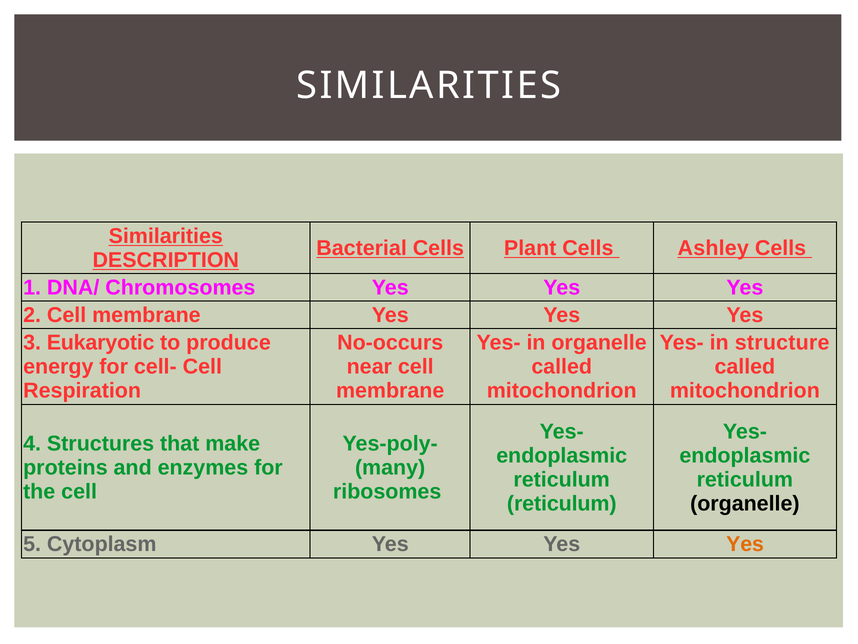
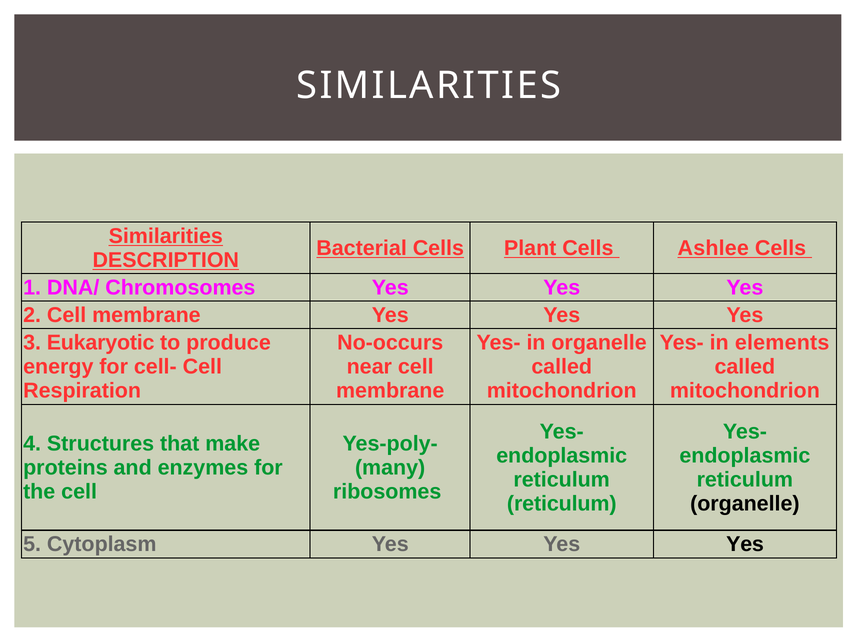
Ashley: Ashley -> Ashlee (713, 248)
structure: structure -> elements (782, 343)
Yes colour: orange -> black (745, 544)
